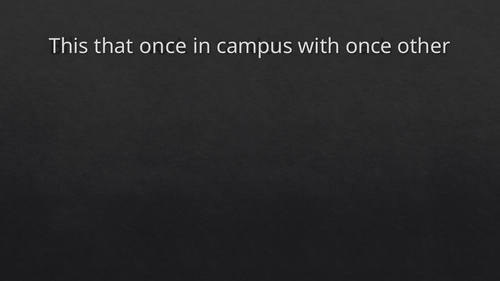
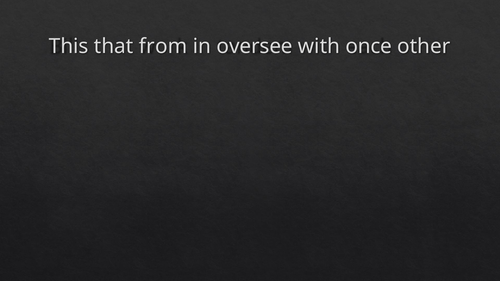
that once: once -> from (163, 46)
campus: campus -> oversee (255, 46)
